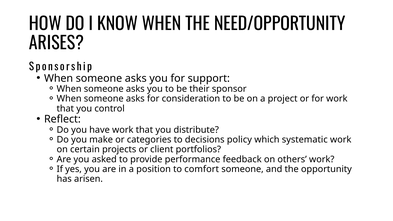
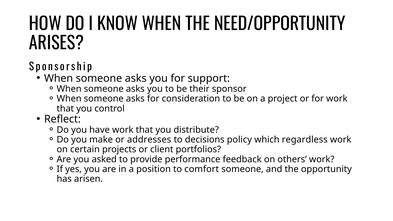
categories: categories -> addresses (149, 140)
systematic: systematic -> regardless (305, 140)
